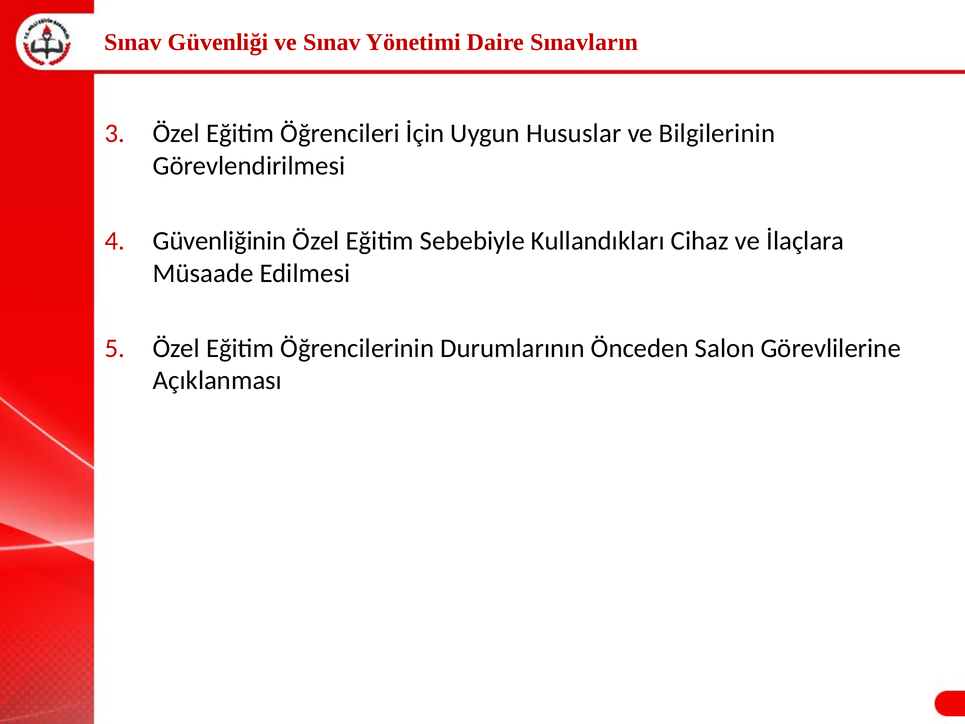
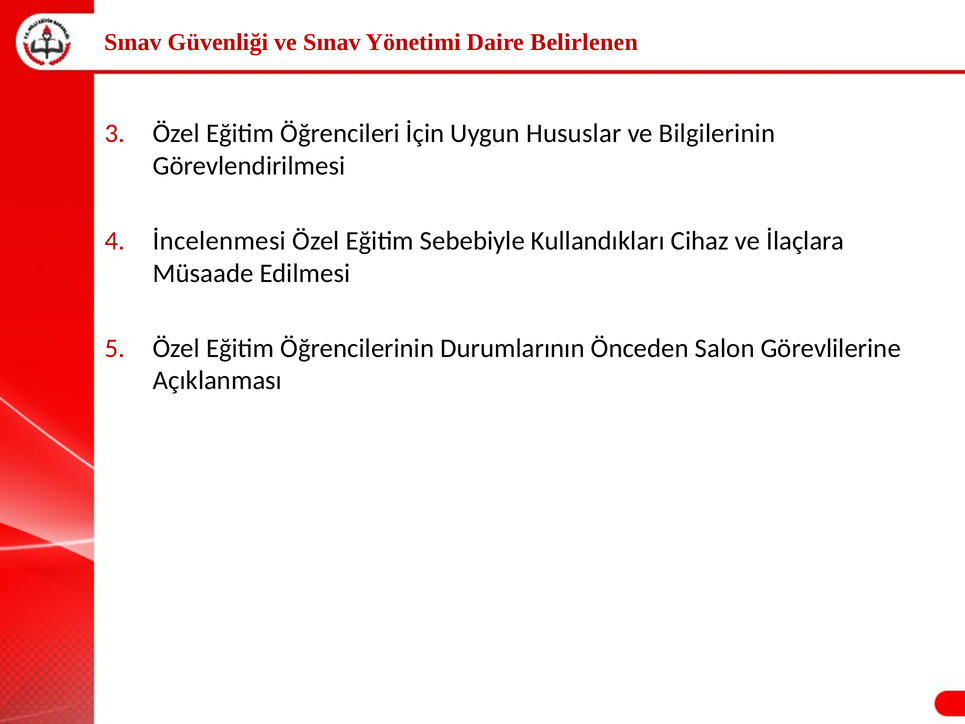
Sınavların: Sınavların -> Belirlenen (584, 42)
Güvenliğinin: Güvenliğinin -> İncelenmesi (219, 241)
